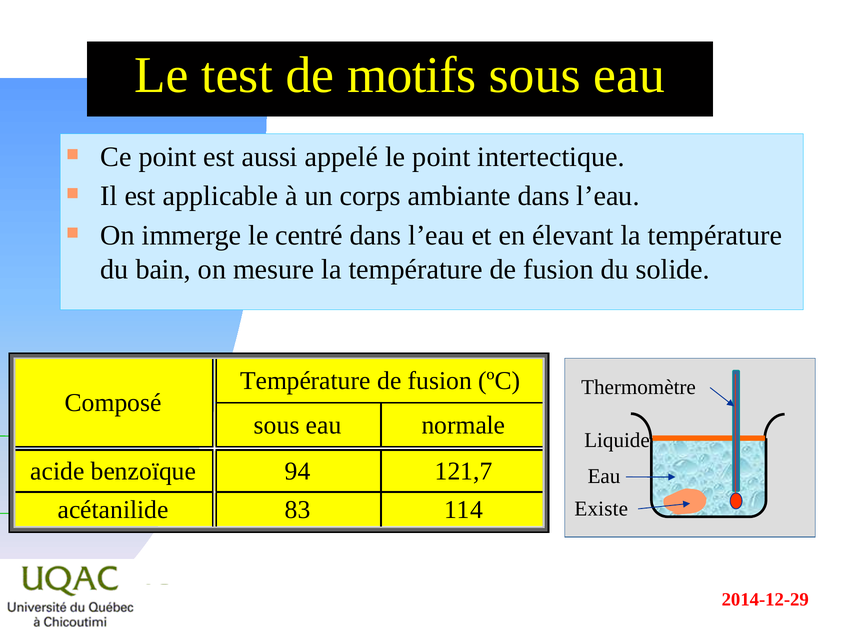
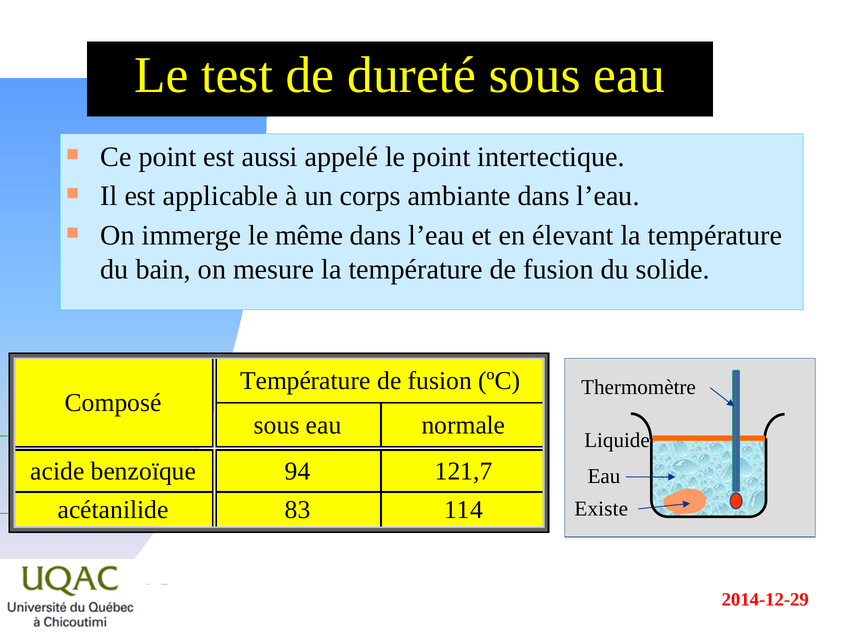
motifs: motifs -> dureté (412, 75)
centré: centré -> même (309, 236)
